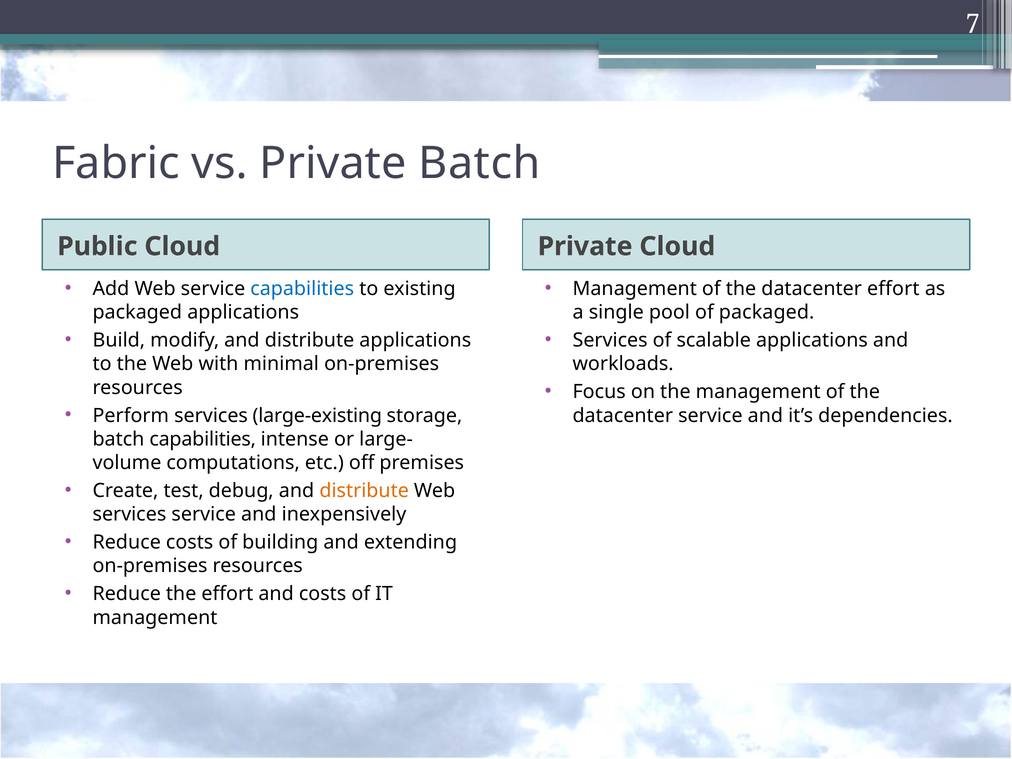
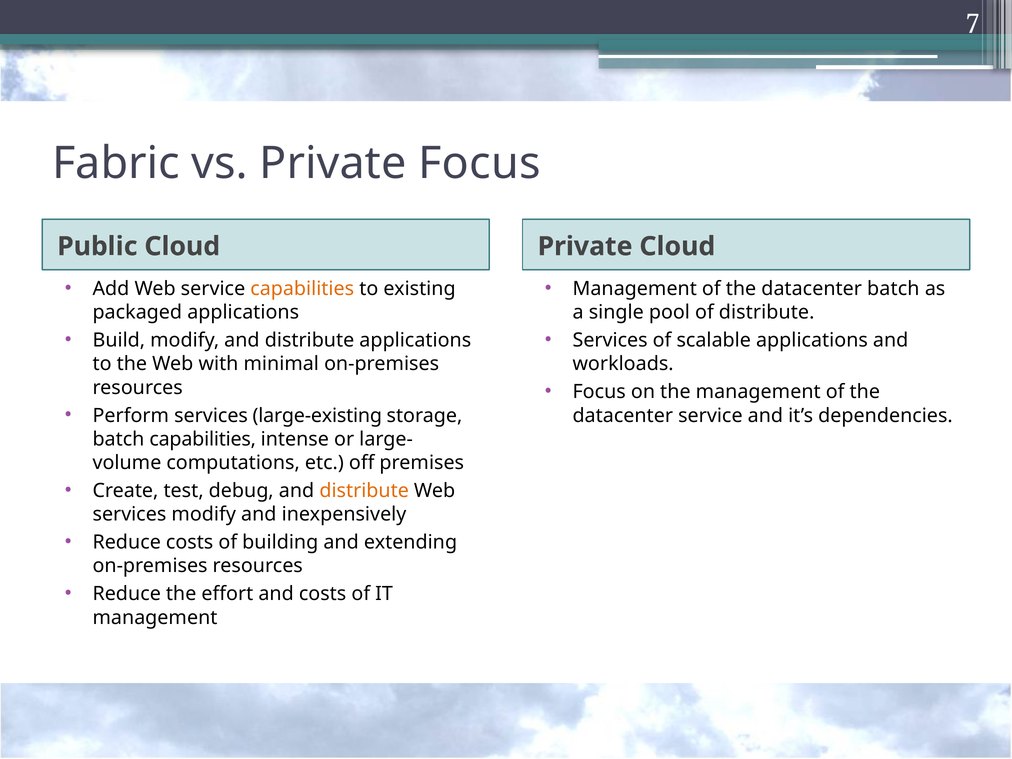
Private Batch: Batch -> Focus (480, 164)
capabilities colour: blue -> orange (302, 289)
datacenter effort: effort -> batch (893, 289)
of packaged: packaged -> distribute (767, 312)
services service: service -> modify (204, 514)
